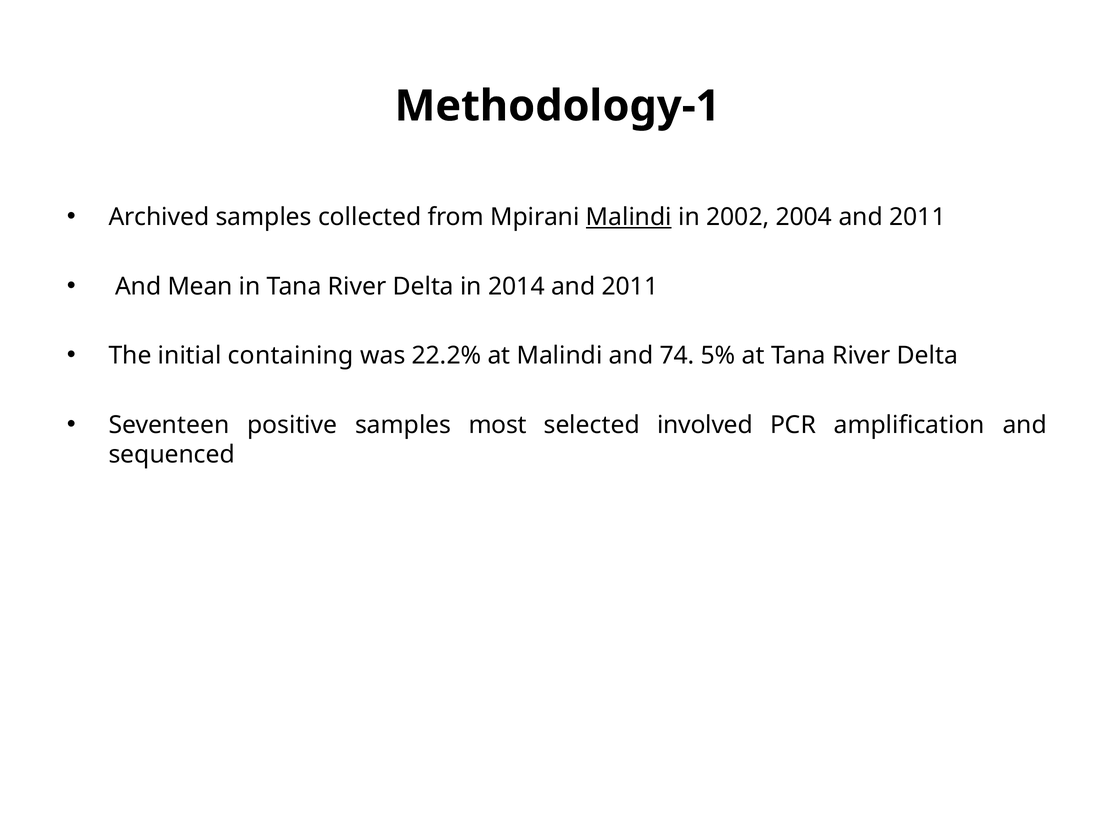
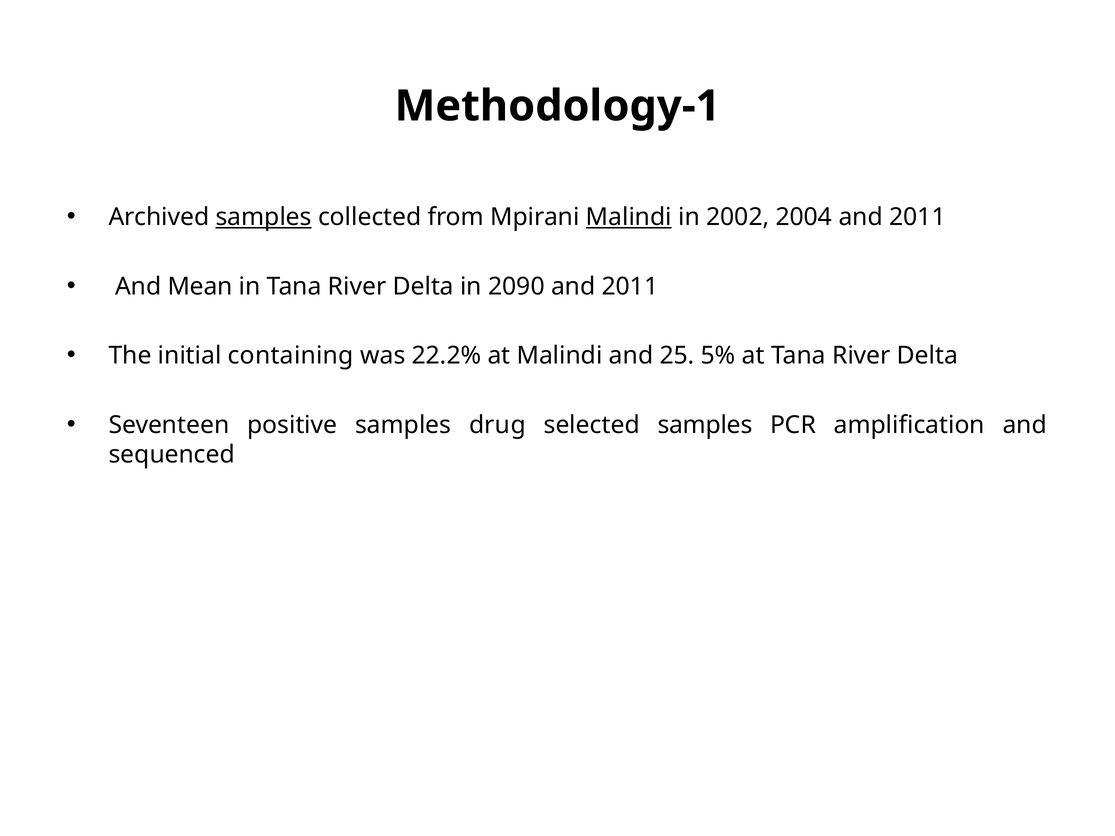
samples underline: none -> present (264, 217)
2014: 2014 -> 2090 (516, 287)
74: 74 -> 25 (677, 356)
most: most -> drug (497, 425)
selected involved: involved -> samples (705, 425)
